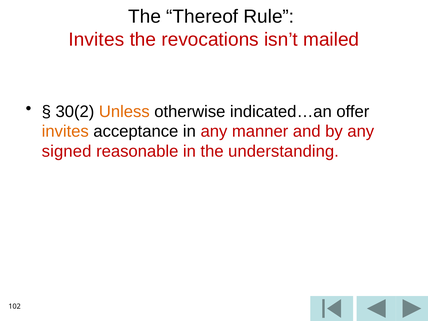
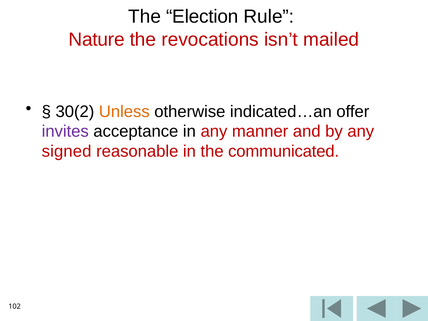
Thereof: Thereof -> Election (202, 17)
Invites: Invites -> Nature (97, 39)
invites colour: orange -> purple (65, 132)
understanding: understanding -> communicated (284, 151)
